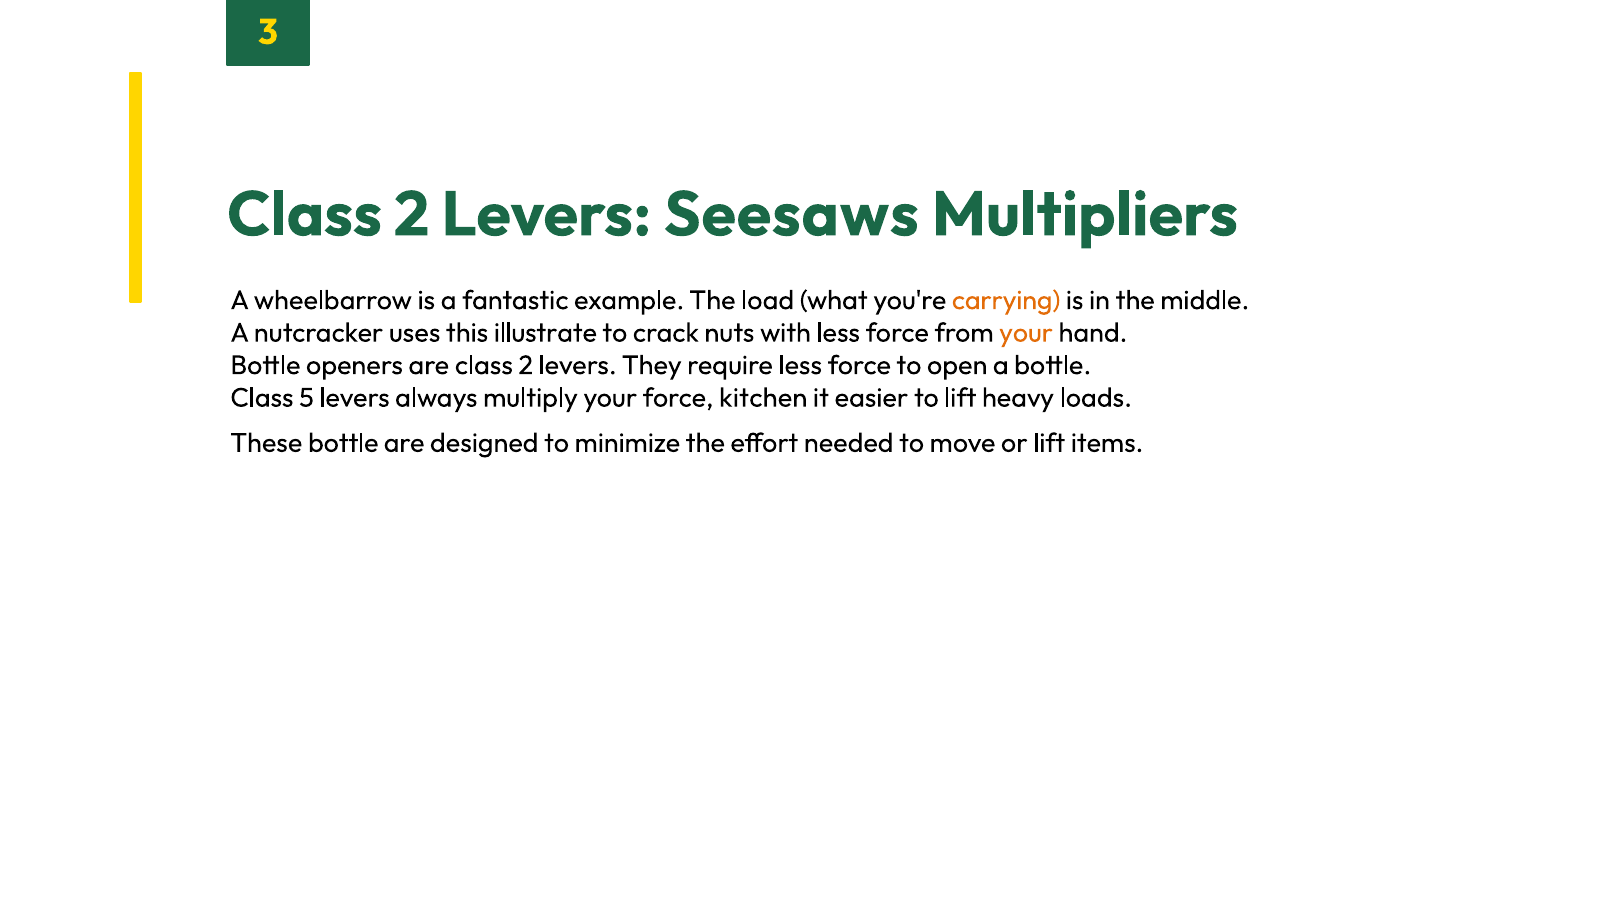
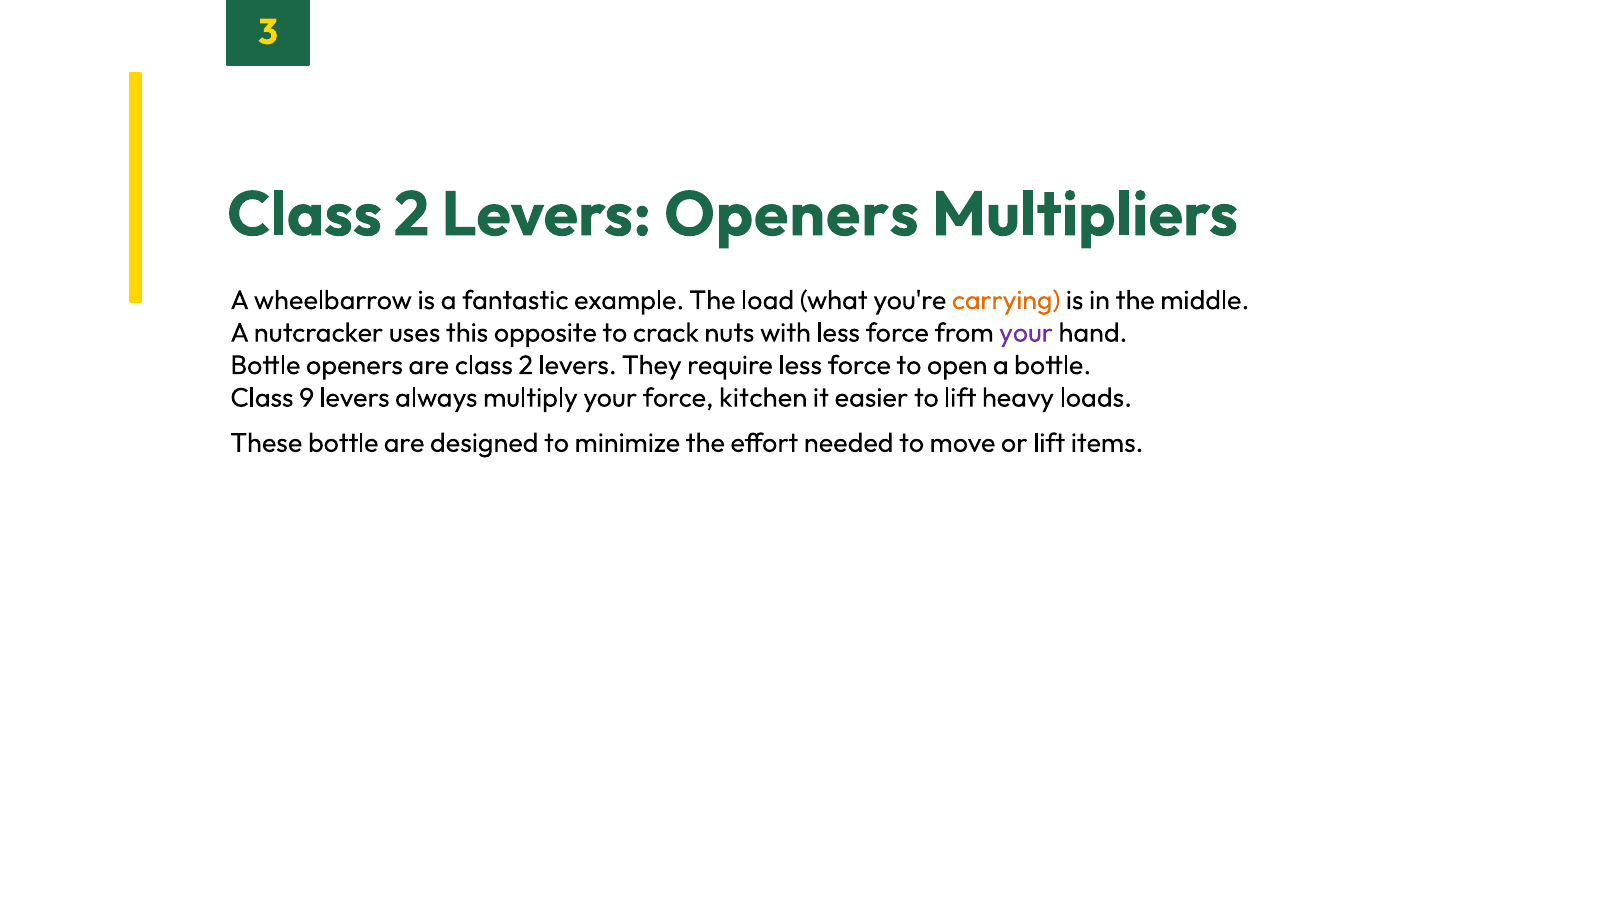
Levers Seesaws: Seesaws -> Openers (791, 215)
illustrate: illustrate -> opposite (545, 333)
your colour: orange -> purple (1026, 333)
5: 5 -> 9 (307, 398)
